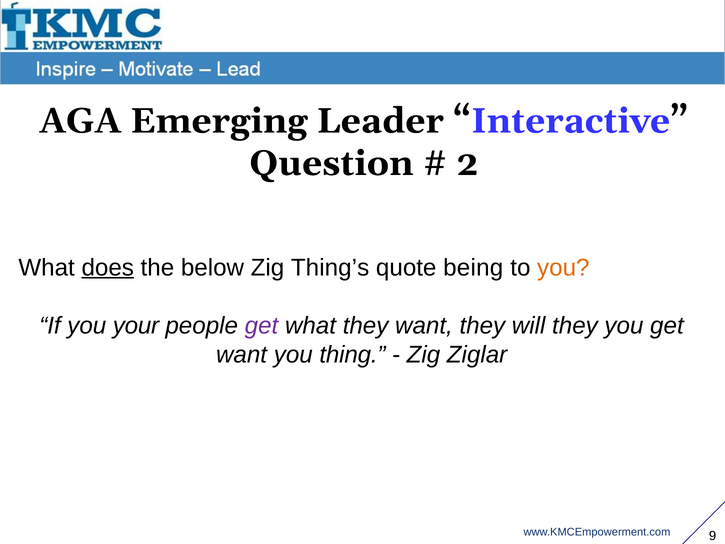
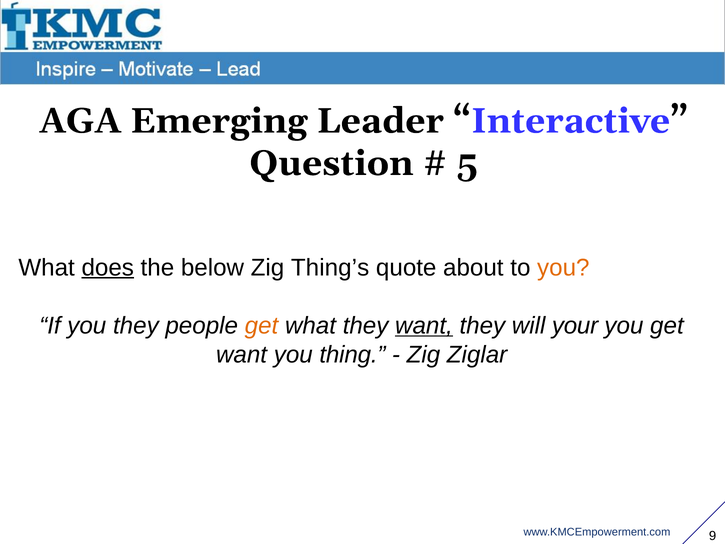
2: 2 -> 5 (467, 163)
being: being -> about (473, 267)
you your: your -> they (136, 325)
get colour: purple -> orange (262, 325)
want underline: none -> present (424, 325)
will they: they -> your (575, 325)
